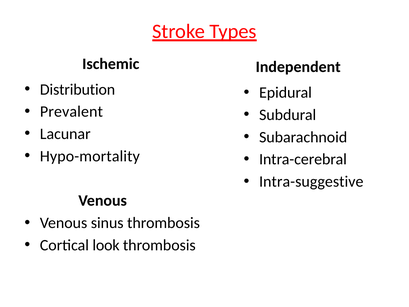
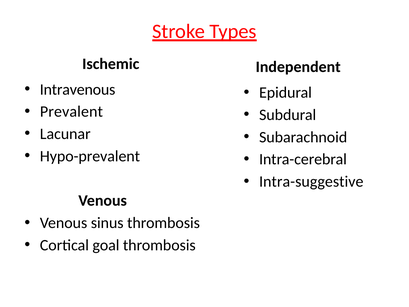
Distribution: Distribution -> Intravenous (78, 89)
Hypo-mortality: Hypo-mortality -> Hypo-prevalent (90, 156)
look: look -> goal (106, 245)
